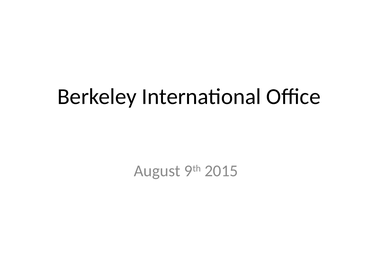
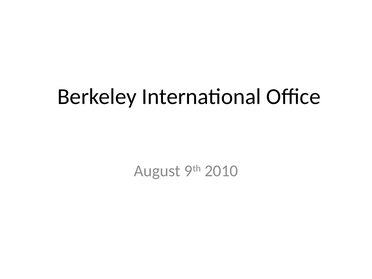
2015: 2015 -> 2010 (221, 171)
